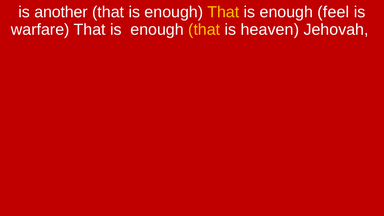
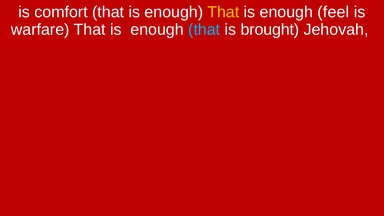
another: another -> comfort (61, 12)
that colour: yellow -> light blue (204, 29)
heaven: heaven -> brought (270, 29)
